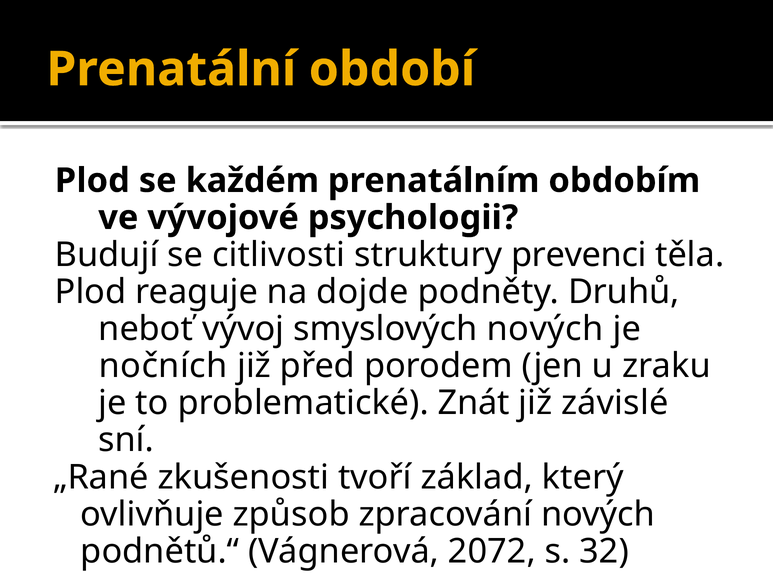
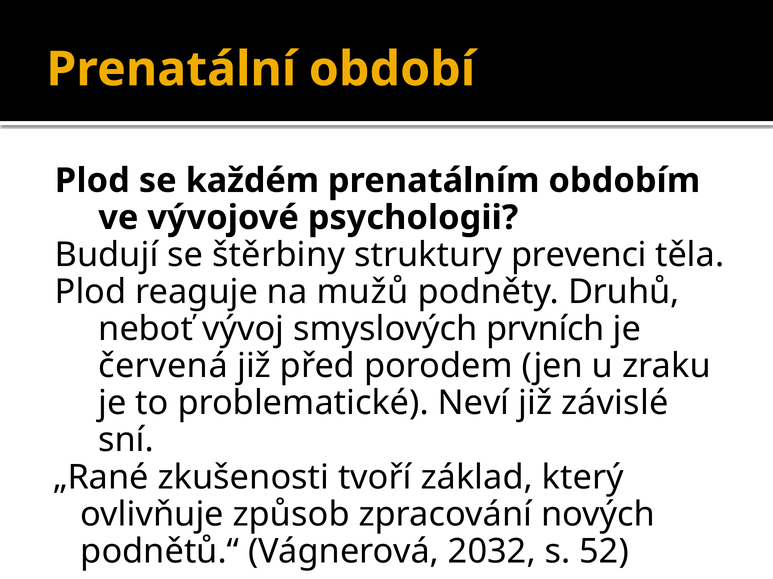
citlivosti: citlivosti -> štěrbiny (279, 255)
dojde: dojde -> mužů (362, 292)
smyslových nových: nových -> prvních (545, 329)
nočních: nočních -> červená (163, 366)
Znát: Znát -> Neví (474, 404)
2072: 2072 -> 2032 (492, 552)
32: 32 -> 52 (604, 552)
